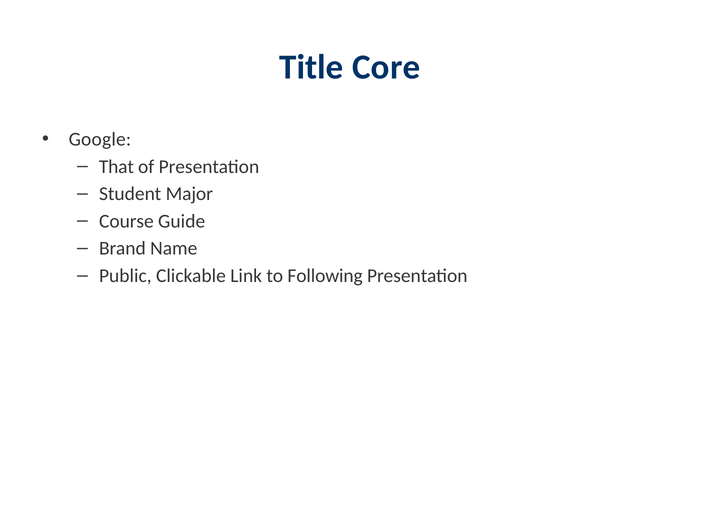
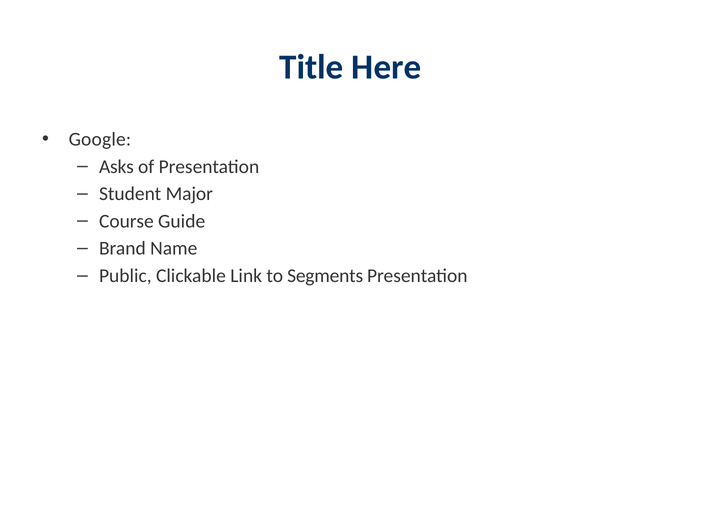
Core: Core -> Here (386, 67)
That: That -> Asks (116, 167)
Following: Following -> Segments (325, 276)
